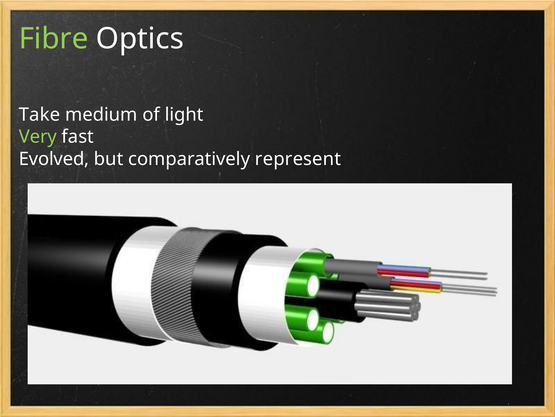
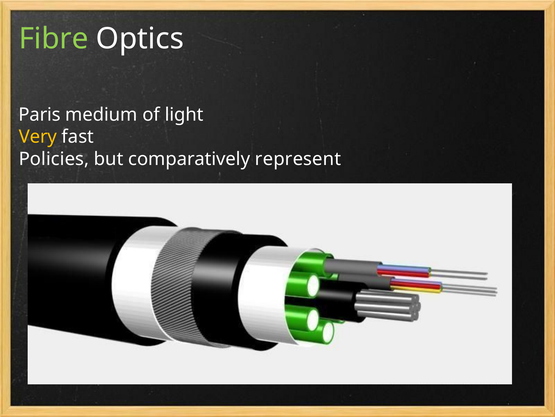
Take: Take -> Paris (40, 114)
Very colour: light green -> yellow (38, 137)
Evolved: Evolved -> Policies (54, 159)
